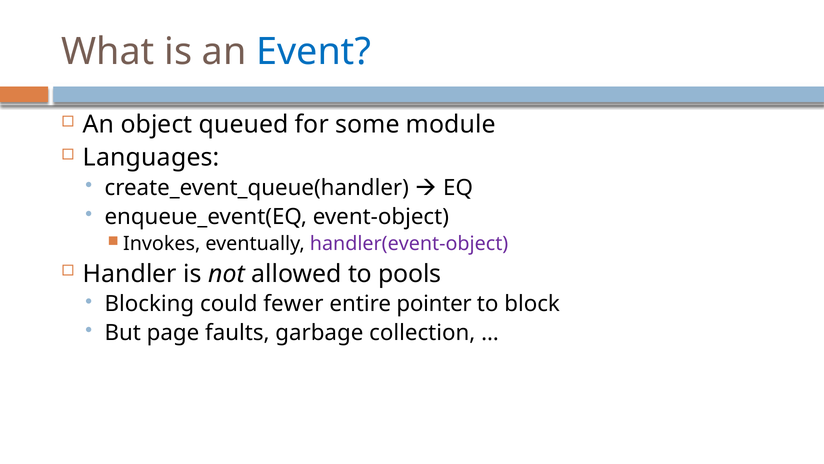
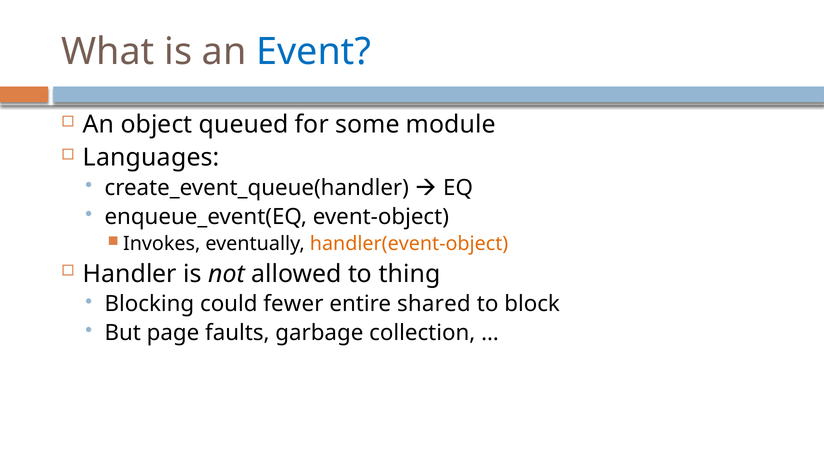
handler(event-object colour: purple -> orange (409, 243)
pools: pools -> thing (410, 273)
pointer: pointer -> shared (434, 304)
